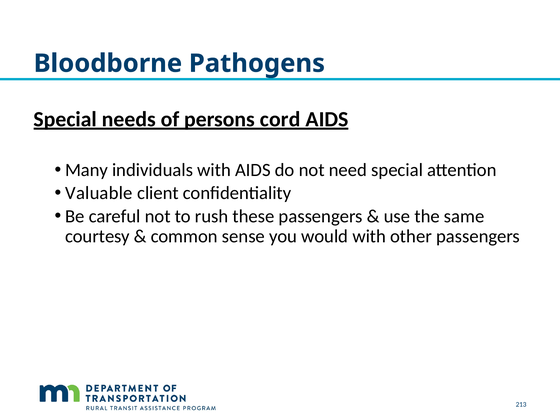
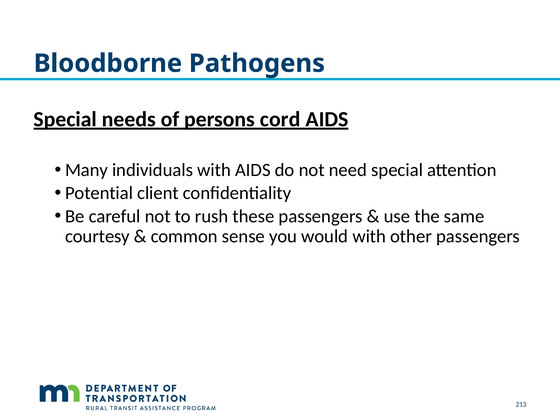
Valuable: Valuable -> Potential (99, 193)
